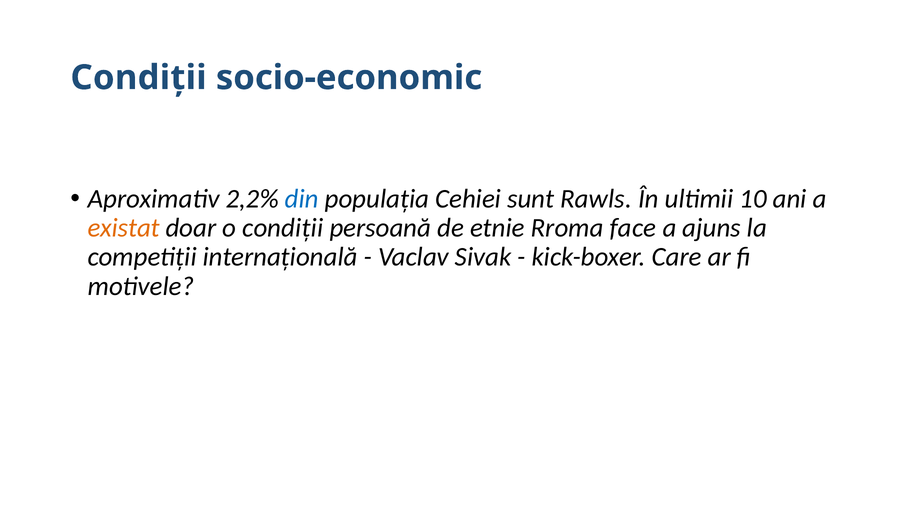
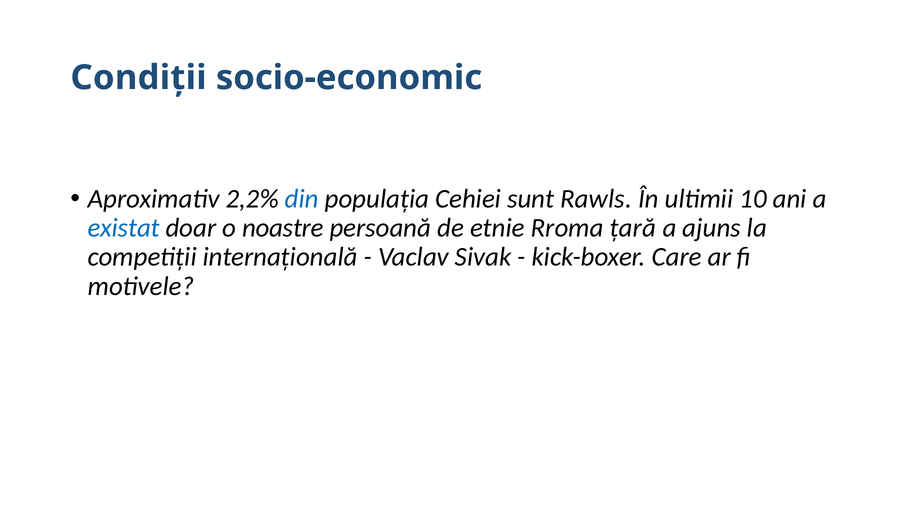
existat colour: orange -> blue (124, 228)
o condiții: condiții -> noastre (283, 228)
face: face -> țară (633, 228)
